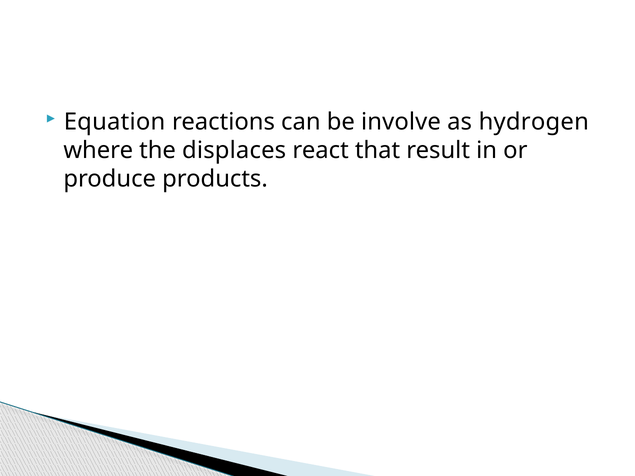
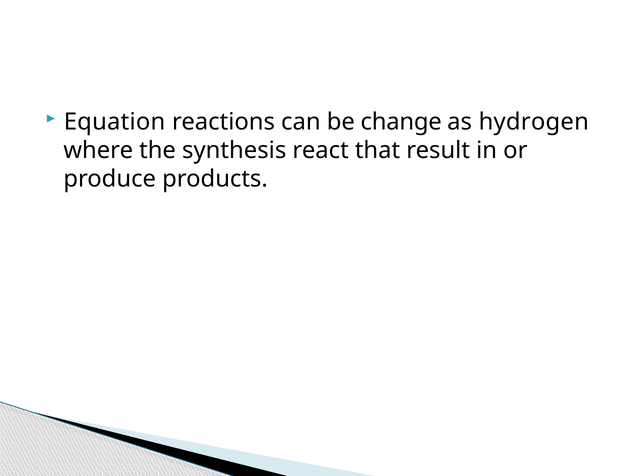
involve: involve -> change (401, 122)
displaces: displaces -> synthesis (234, 151)
